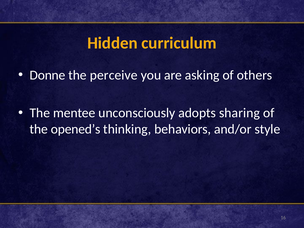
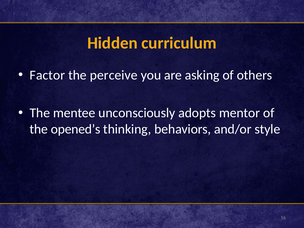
Donne: Donne -> Factor (47, 75)
sharing: sharing -> mentor (240, 113)
